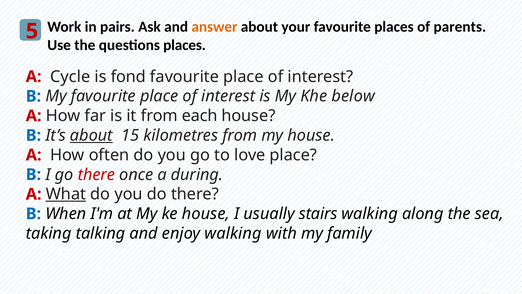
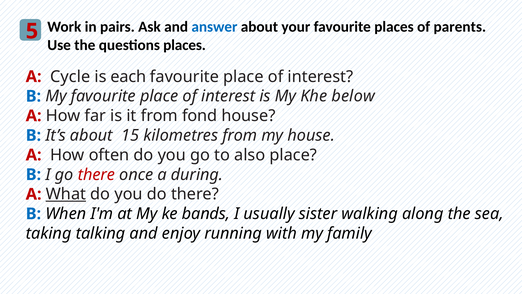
answer colour: orange -> blue (214, 27)
fond: fond -> each (128, 77)
each: each -> fond (200, 116)
about underline: present -> none (91, 135)
love: love -> also (250, 155)
ke house: house -> bands (206, 214)
stairs: stairs -> sister (318, 214)
enjoy walking: walking -> running (233, 233)
